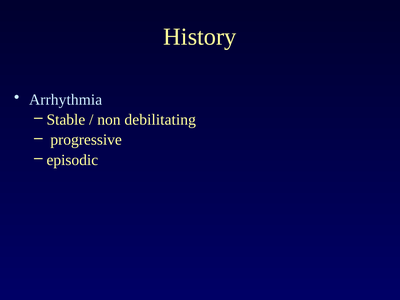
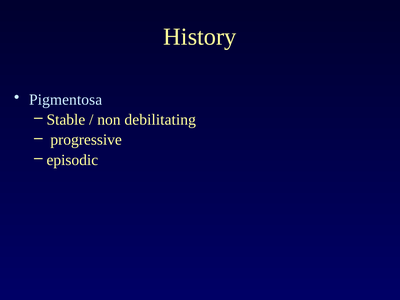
Arrhythmia: Arrhythmia -> Pigmentosa (66, 100)
